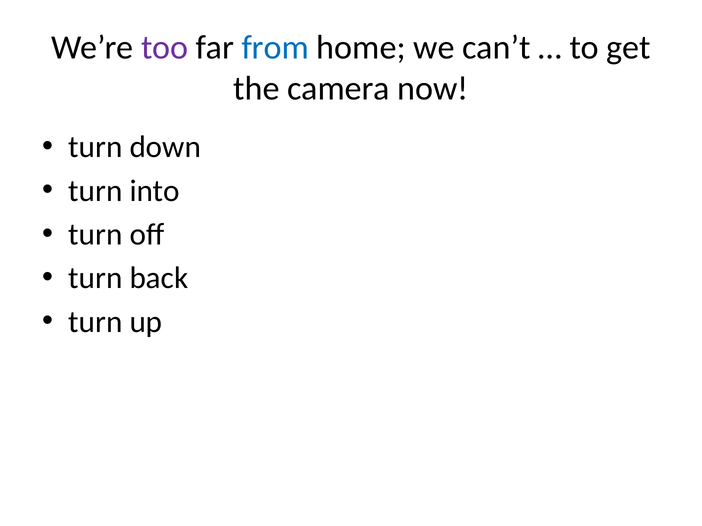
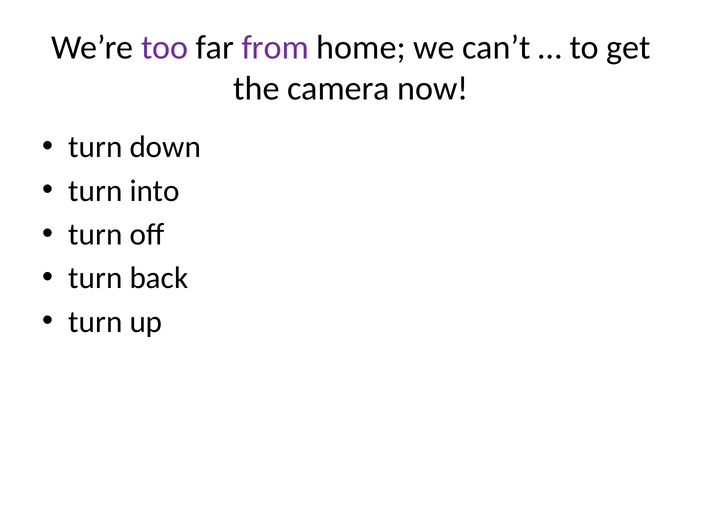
from colour: blue -> purple (275, 47)
